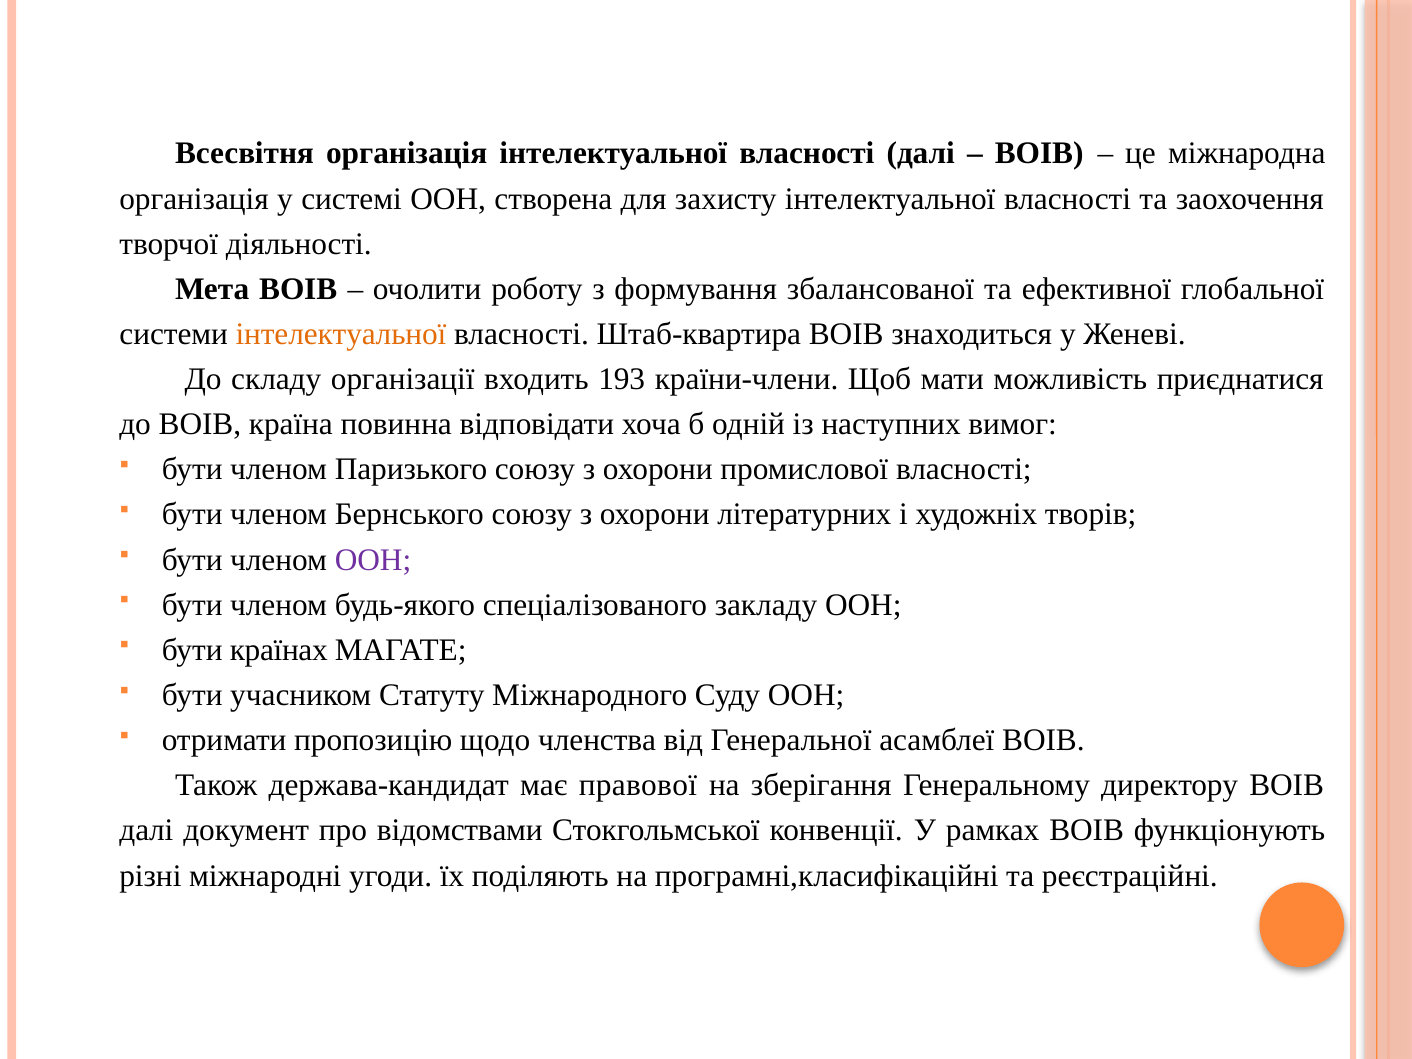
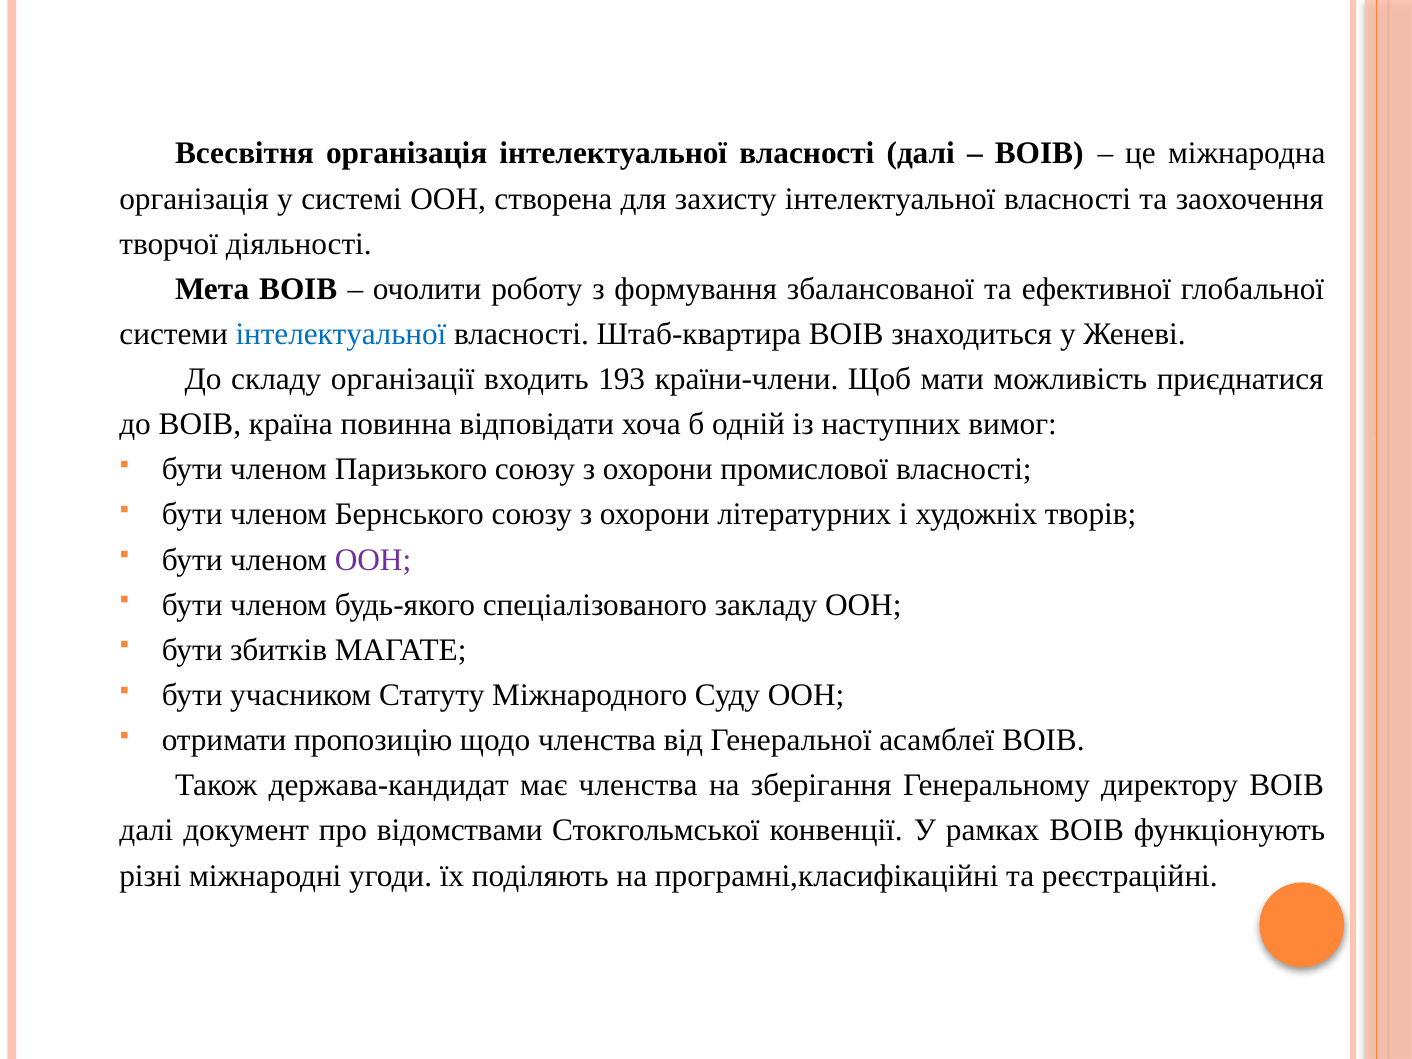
інтелектуальної colour: orange -> blue (341, 334)
країнах: країнах -> збитків (279, 650)
має правової: правової -> членства (638, 785)
